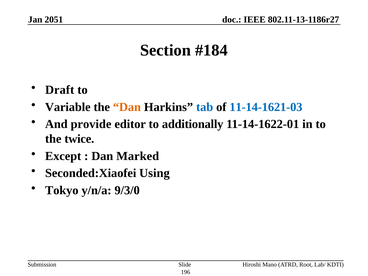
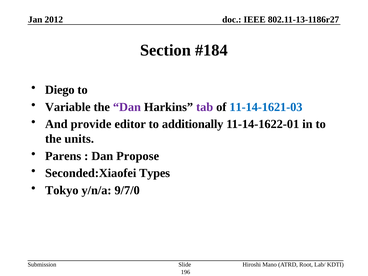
2051: 2051 -> 2012 (54, 20)
Draft: Draft -> Diego (60, 90)
Dan colour: orange -> purple (127, 107)
tab colour: blue -> purple (205, 107)
twice: twice -> units (79, 139)
Except: Except -> Parens (63, 156)
Marked: Marked -> Propose (138, 156)
Using: Using -> Types (155, 173)
9/3/0: 9/3/0 -> 9/7/0 (127, 190)
